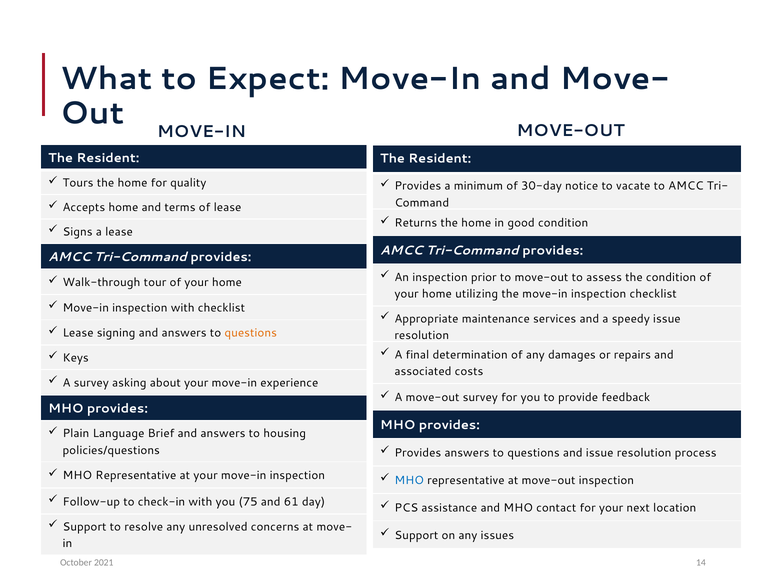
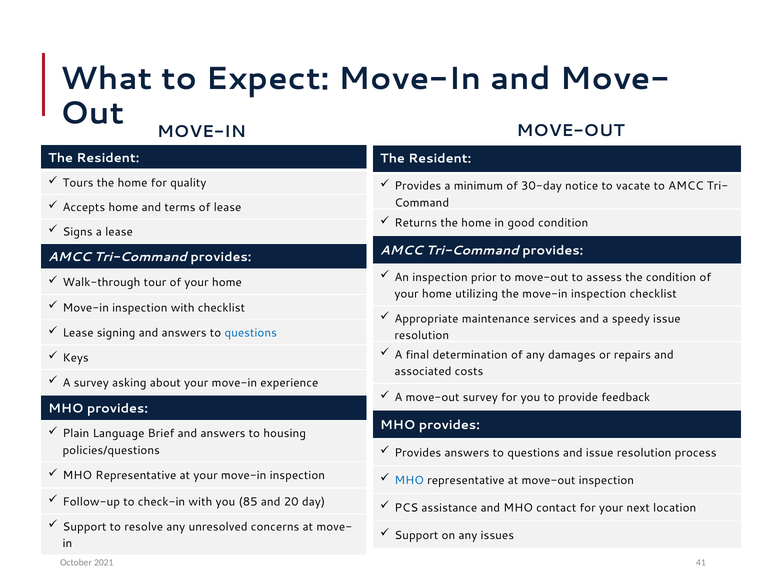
questions colour: orange -> blue (251, 333)
75: 75 -> 85 (248, 501)
61: 61 -> 20 (291, 501)
14: 14 -> 41 (701, 562)
